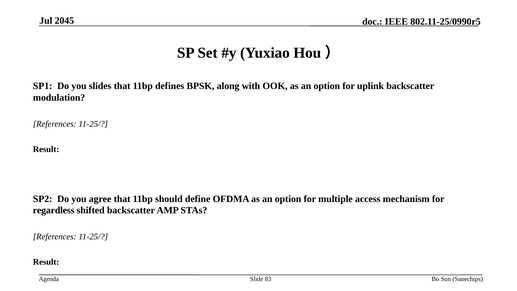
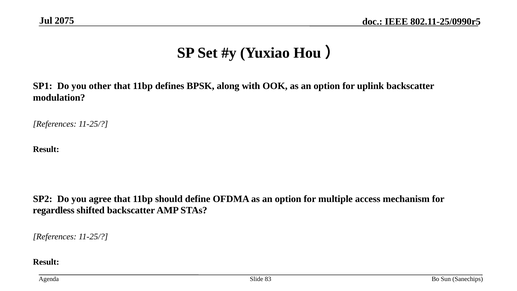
2045: 2045 -> 2075 (64, 21)
slides: slides -> other (100, 86)
